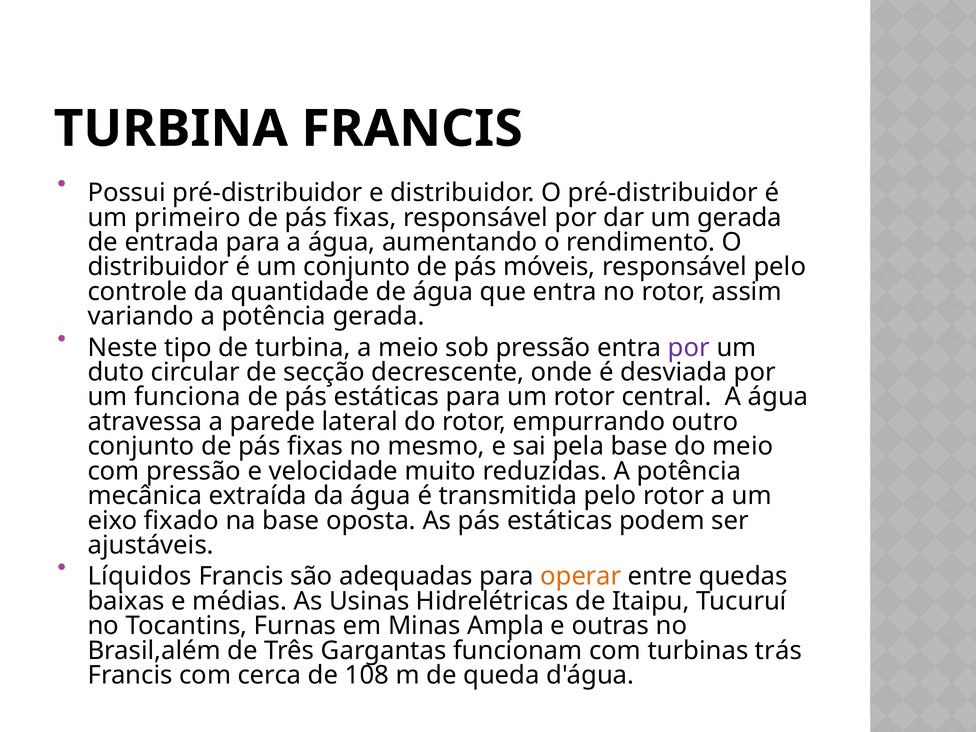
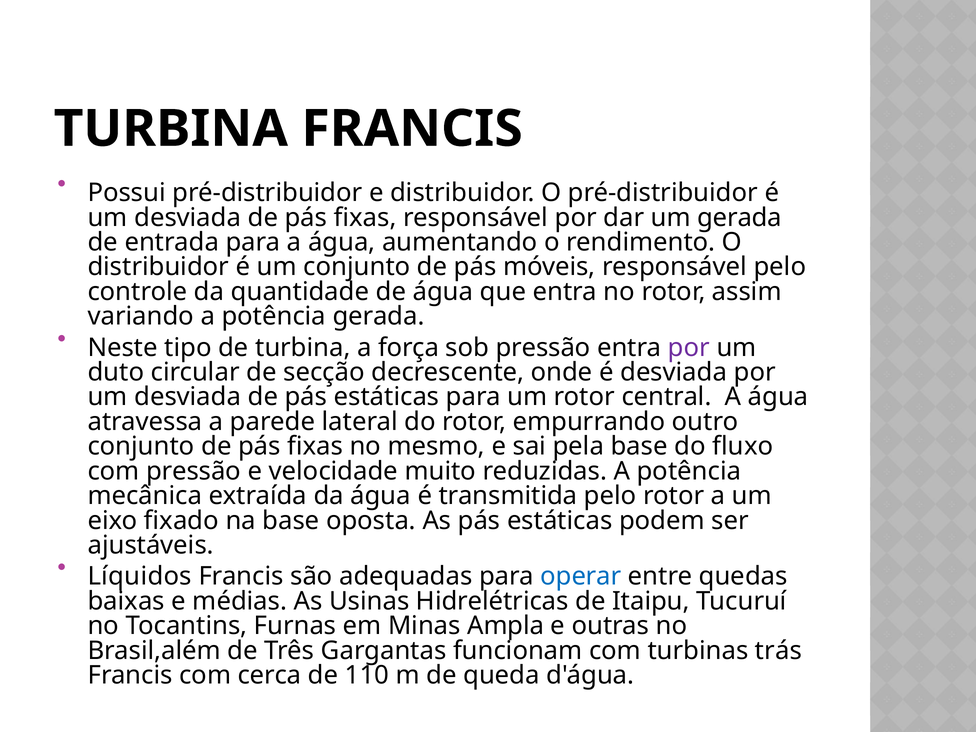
primeiro: primeiro -> desviada (188, 218)
a meio: meio -> força (409, 348)
funciona: funciona -> desviada (188, 397)
do meio: meio -> fluxo (743, 446)
operar colour: orange -> blue (581, 576)
108: 108 -> 110 (367, 675)
